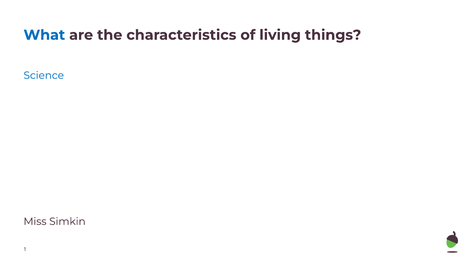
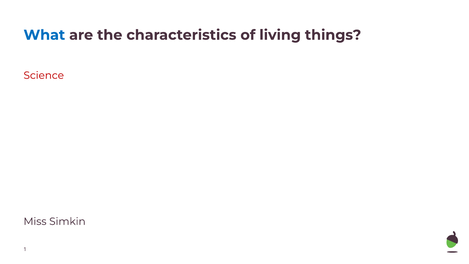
Science colour: blue -> red (44, 75)
